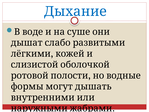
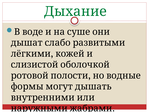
Дыхание colour: blue -> green (75, 11)
